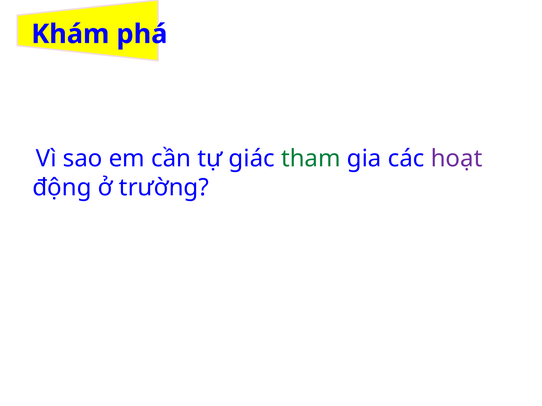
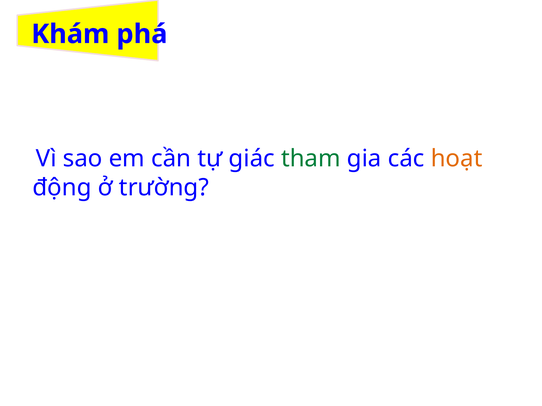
hoạt colour: purple -> orange (457, 159)
